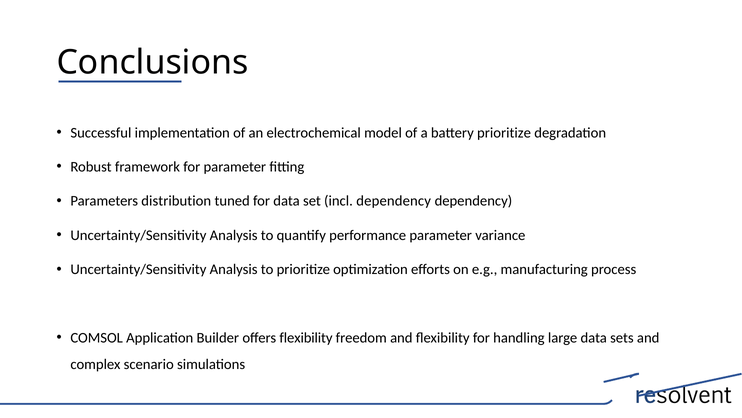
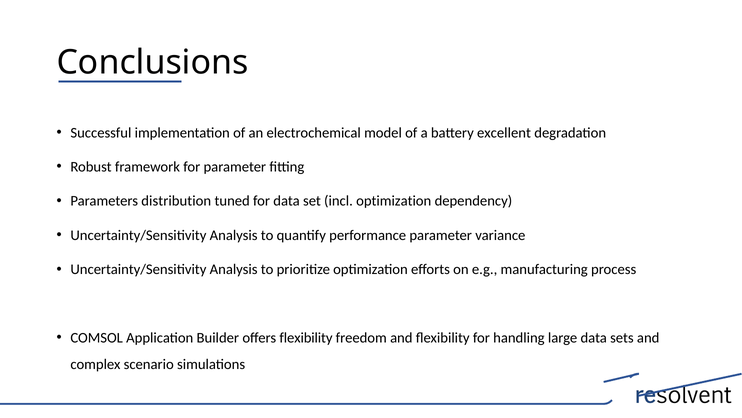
battery prioritize: prioritize -> excellent (504, 133)
incl dependency: dependency -> optimization (394, 201)
